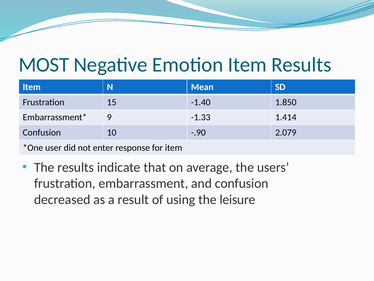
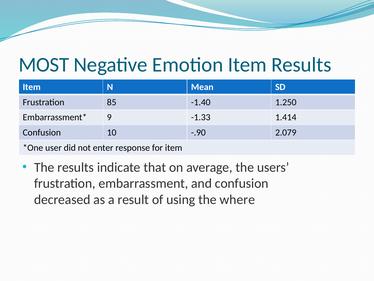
15: 15 -> 85 (112, 102)
1.850: 1.850 -> 1.250 (286, 102)
leisure: leisure -> where (237, 199)
